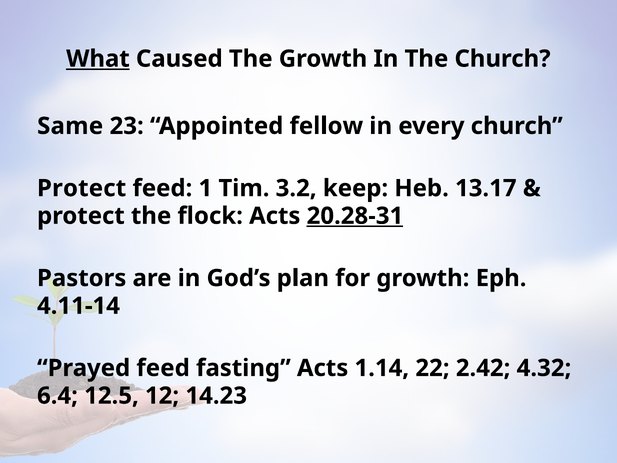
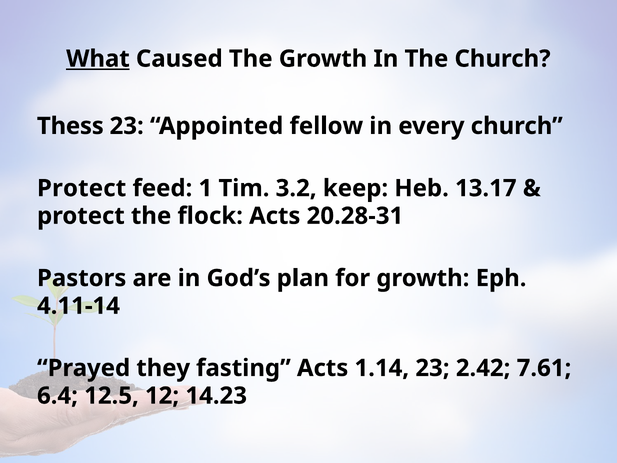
Same: Same -> Thess (70, 126)
20.28-31 underline: present -> none (355, 216)
Prayed feed: feed -> they (163, 368)
1.14 22: 22 -> 23 (432, 368)
4.32: 4.32 -> 7.61 (544, 368)
